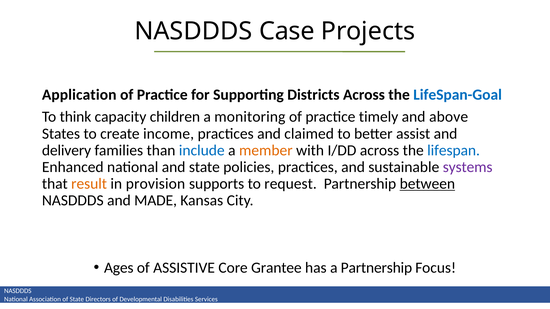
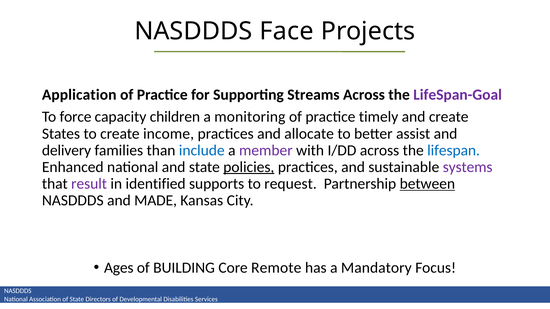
Case: Case -> Face (287, 31)
Districts: Districts -> Streams (313, 95)
LifeSpan-Goal colour: blue -> purple (458, 95)
think: think -> force (76, 117)
and above: above -> create (449, 117)
claimed: claimed -> allocate (309, 134)
member colour: orange -> purple (266, 150)
policies underline: none -> present (249, 167)
result colour: orange -> purple (89, 184)
provision: provision -> identified (156, 184)
ASSISTIVE: ASSISTIVE -> BUILDING (184, 268)
Grantee: Grantee -> Remote (276, 268)
a Partnership: Partnership -> Mandatory (376, 268)
